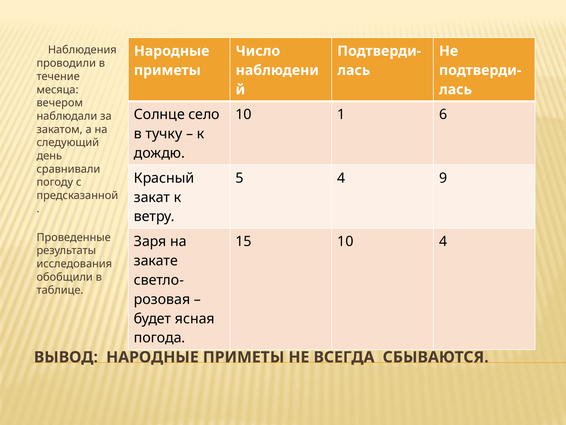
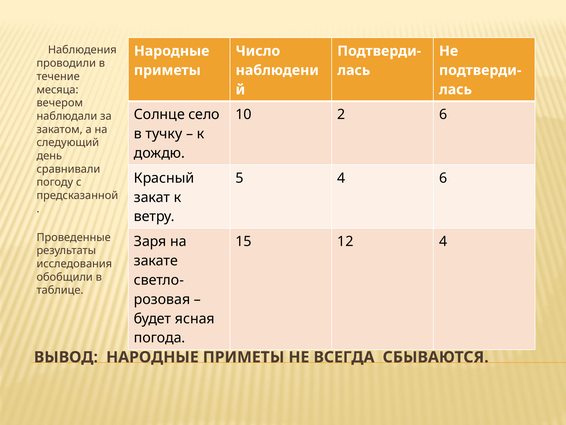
1: 1 -> 2 (341, 114)
4 9: 9 -> 6 (443, 178)
15 10: 10 -> 12 (345, 241)
